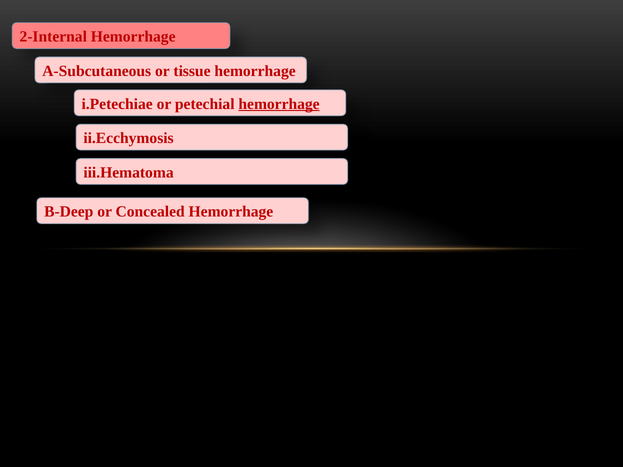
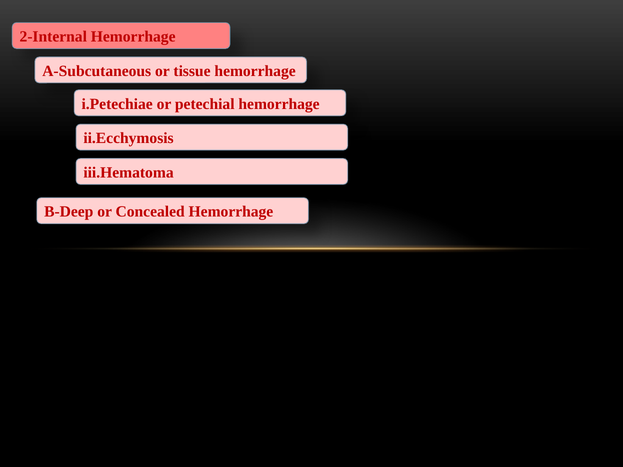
hemorrhage underline: present -> none (279, 104)
